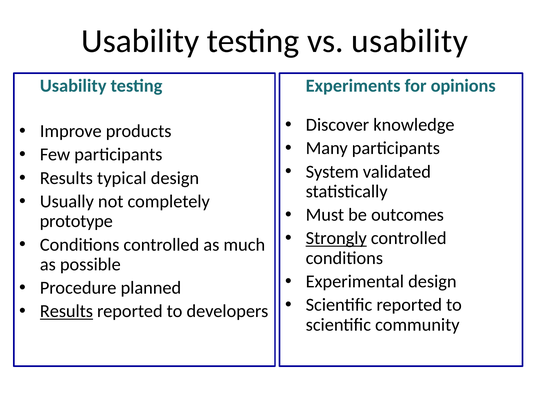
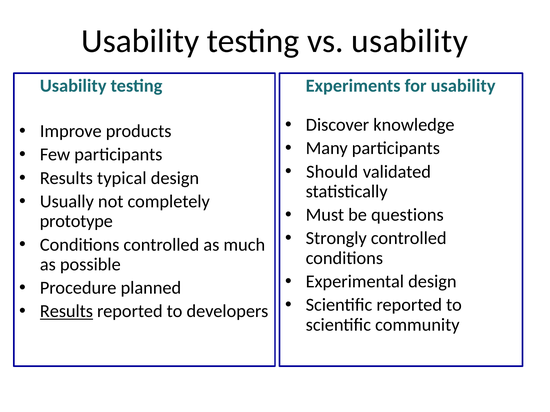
for opinions: opinions -> usability (463, 86)
System: System -> Should (332, 172)
outcomes: outcomes -> questions (407, 215)
Strongly underline: present -> none (336, 239)
